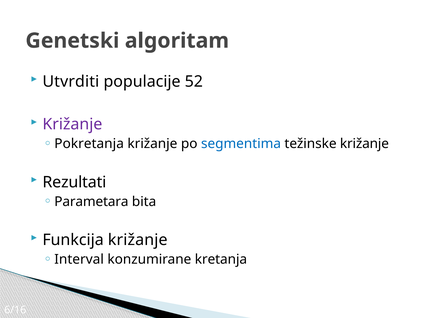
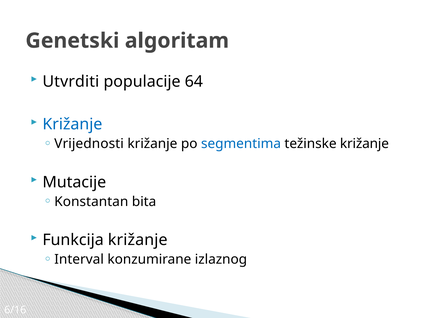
52: 52 -> 64 (194, 82)
Križanje colour: purple -> blue (72, 125)
Pokretanja: Pokretanja -> Vrijednosti (89, 144)
Rezultati: Rezultati -> Mutacije (74, 183)
Parametara: Parametara -> Konstantan (91, 202)
kretanja: kretanja -> izlaznog (221, 260)
